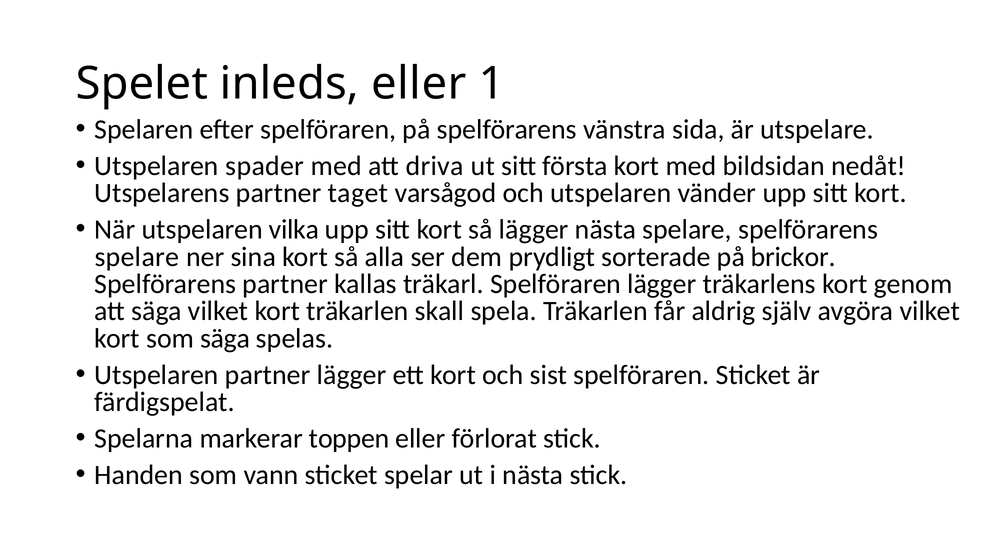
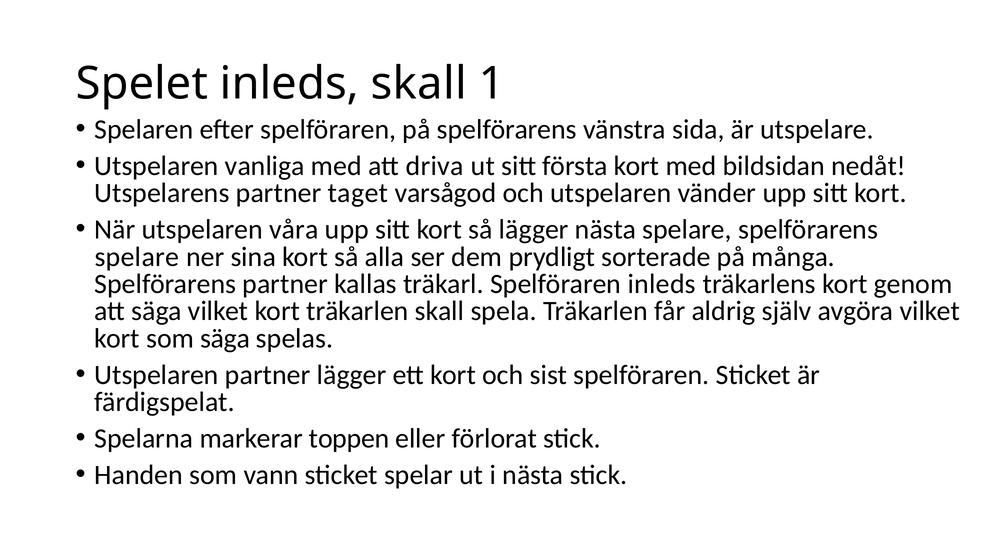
inleds eller: eller -> skall (419, 83)
spader: spader -> vanliga (265, 166)
vilka: vilka -> våra (294, 229)
brickor: brickor -> många (793, 257)
Spelföraren lägger: lägger -> inleds (662, 284)
